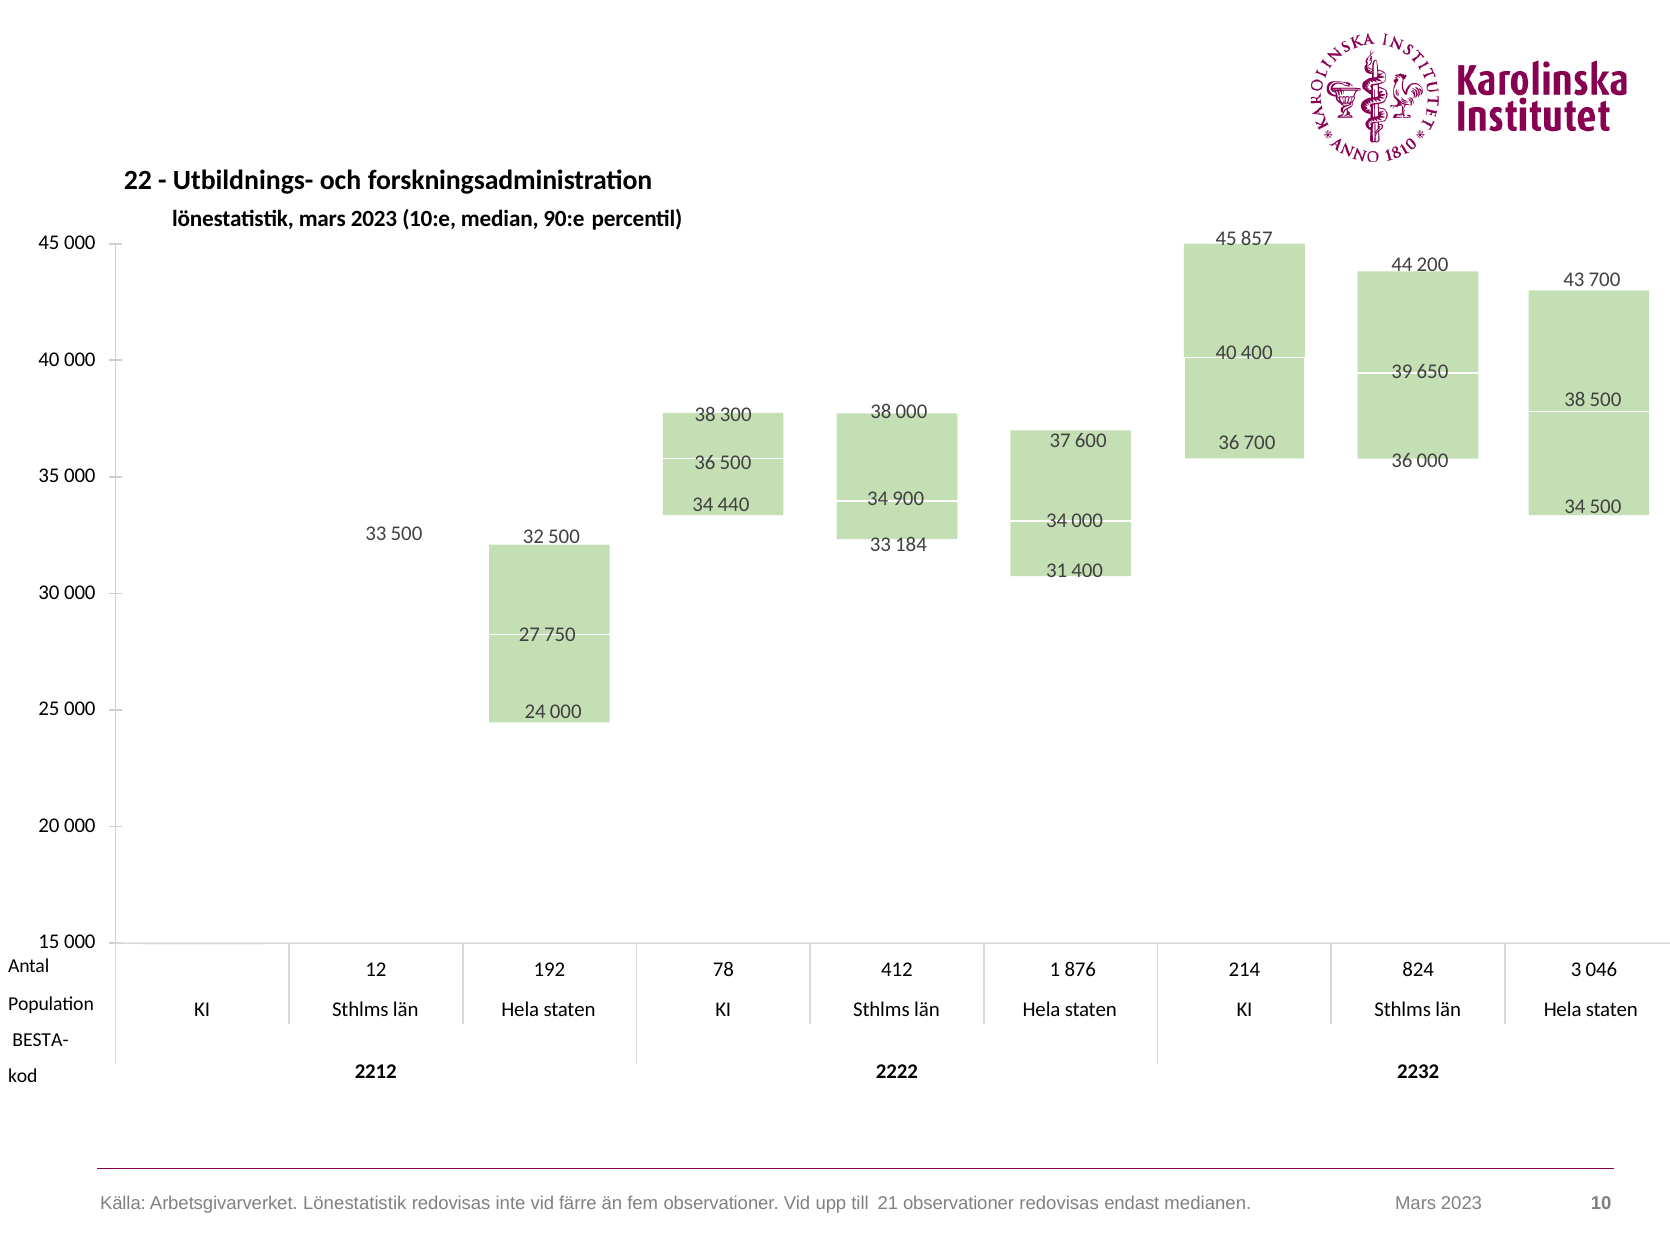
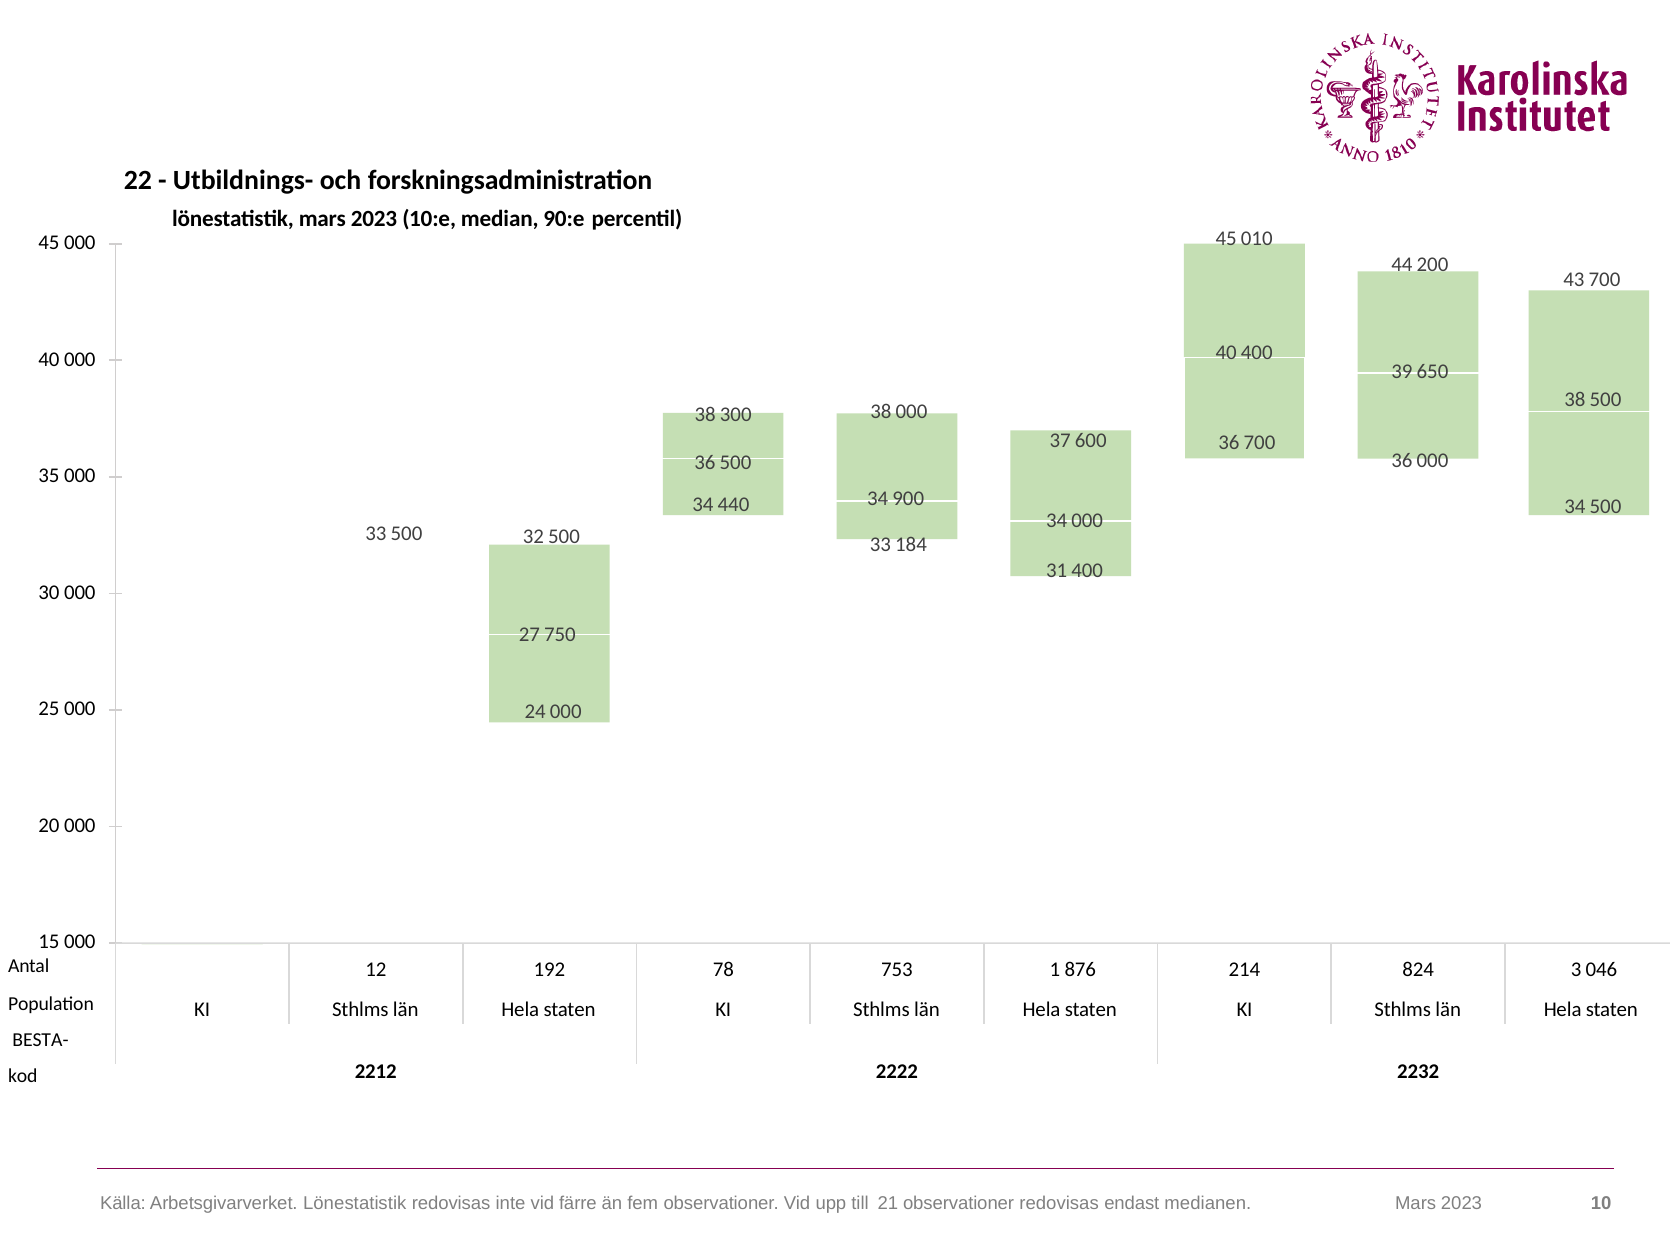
857: 857 -> 010 (1257, 239)
412: 412 -> 753 (897, 970)
